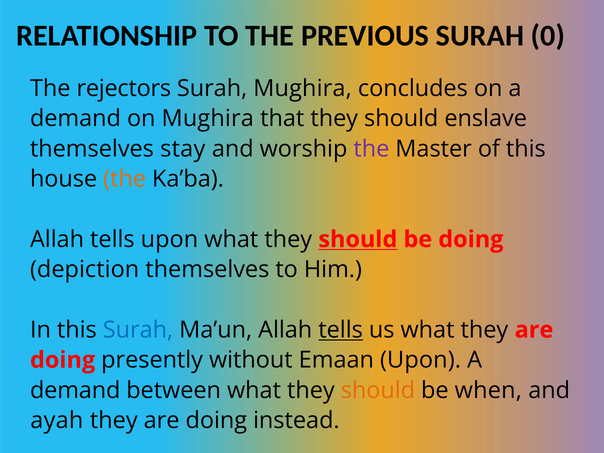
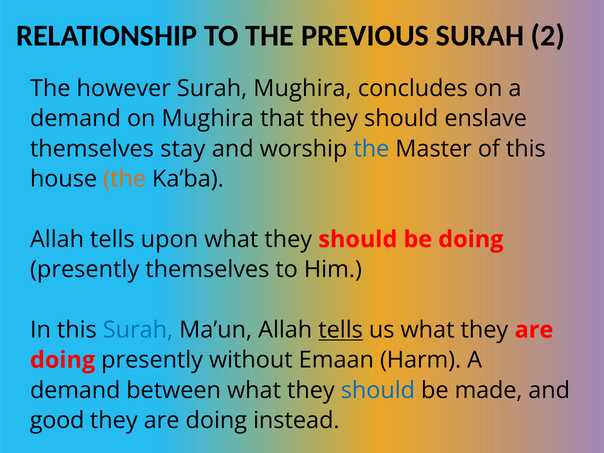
0: 0 -> 2 (548, 36)
rejectors: rejectors -> however (124, 89)
the colour: purple -> blue (371, 149)
should underline: present -> none (358, 239)
depiction: depiction -> presently (85, 270)
Emaan Upon: Upon -> Harm (421, 360)
should colour: orange -> blue (378, 390)
when: when -> made (489, 390)
ayah: ayah -> good (57, 420)
